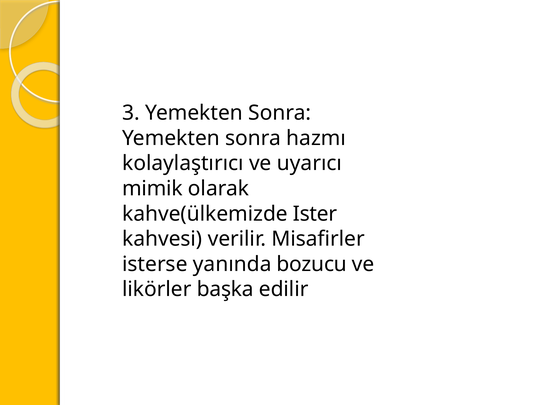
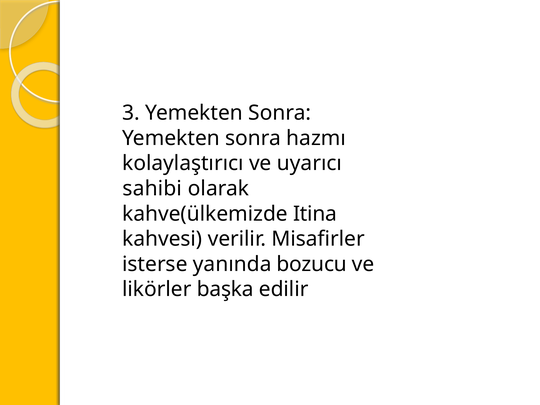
mimik: mimik -> sahibi (152, 189)
Ister: Ister -> Itina (315, 214)
